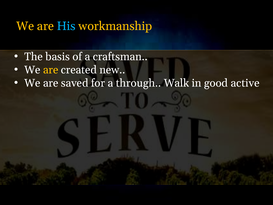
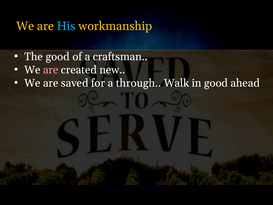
The basis: basis -> good (58, 57)
are colour: yellow -> pink (51, 70)
active: active -> ahead (245, 83)
